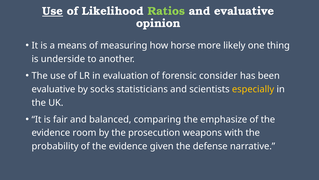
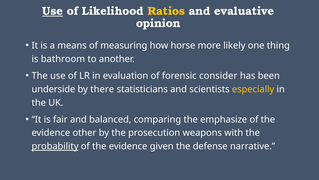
Ratios colour: light green -> yellow (166, 11)
underside: underside -> bathroom (63, 59)
evaluative: evaluative -> underside (53, 89)
socks: socks -> there (102, 89)
room: room -> other (84, 132)
probability underline: none -> present (55, 146)
